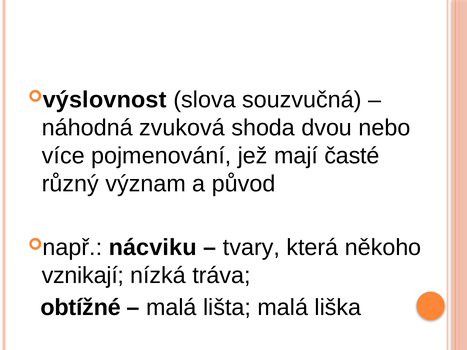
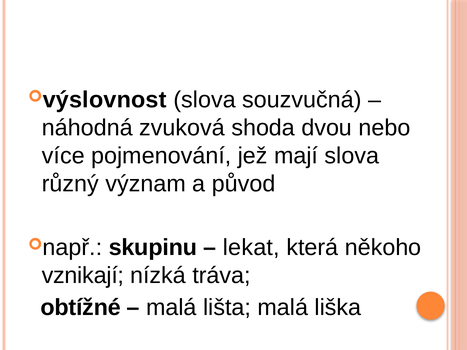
mají časté: časté -> slova (352, 156)
nácviku: nácviku -> skupinu (153, 248)
tvary: tvary -> lekat (251, 248)
